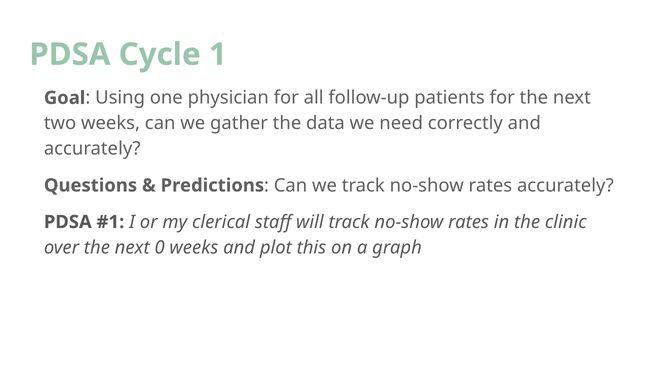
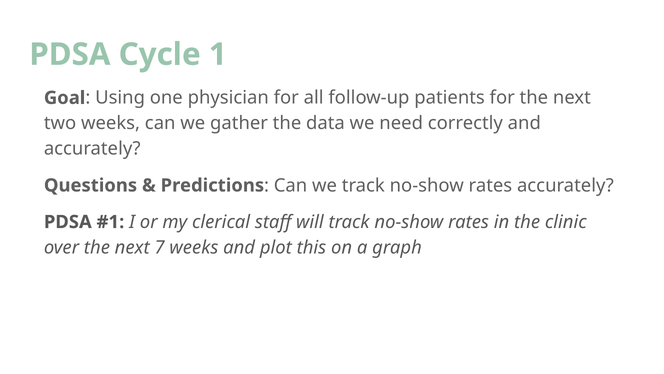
0: 0 -> 7 (160, 247)
